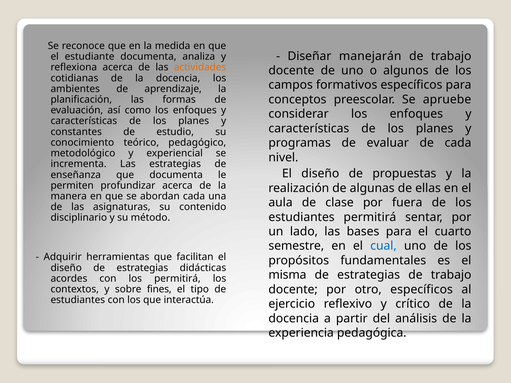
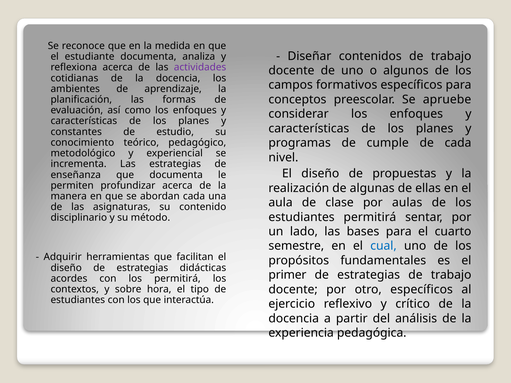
manejarán: manejarán -> contenidos (370, 56)
actividades colour: orange -> purple (200, 67)
evaluar: evaluar -> cumple (388, 143)
fuera: fuera -> aulas (407, 203)
misma: misma -> primer (287, 275)
fines: fines -> hora (159, 289)
